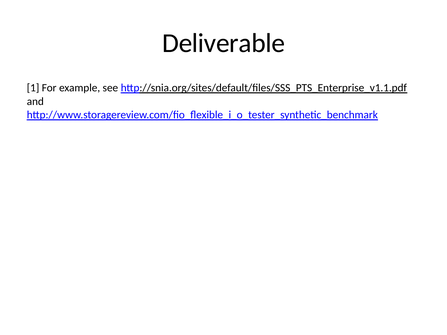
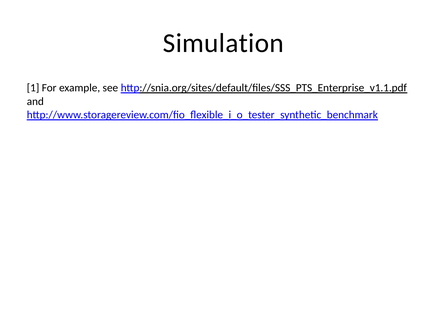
Deliverable: Deliverable -> Simulation (223, 43)
